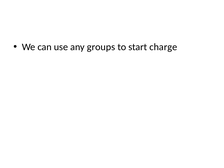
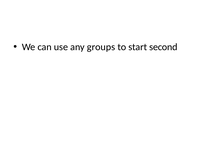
charge: charge -> second (163, 47)
